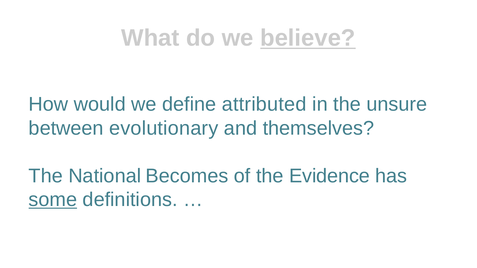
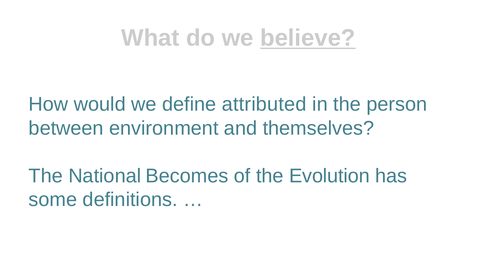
unsure: unsure -> person (397, 105)
evolutionary: evolutionary -> environment (164, 128)
Evidence: Evidence -> Evolution (329, 176)
some underline: present -> none (53, 200)
